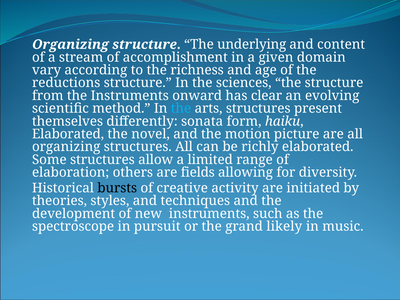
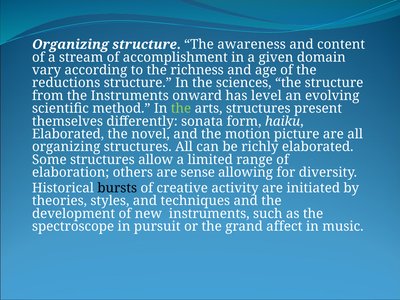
underlying: underlying -> awareness (252, 44)
clear: clear -> level (266, 96)
the colour: light blue -> light green (181, 109)
fields: fields -> sense (198, 173)
likely: likely -> affect (284, 226)
